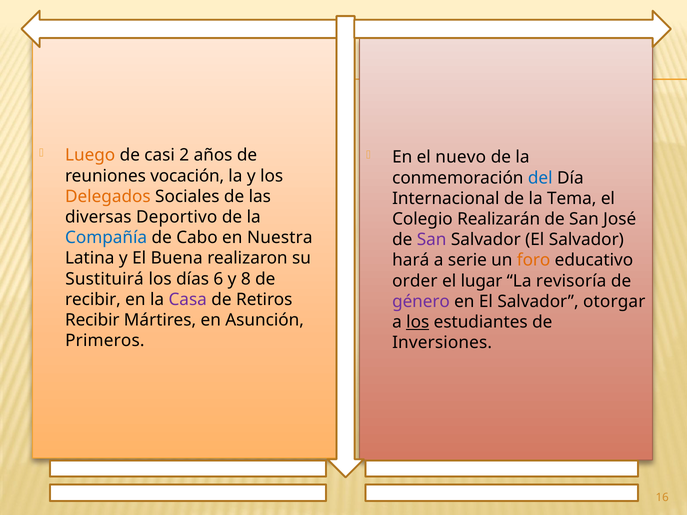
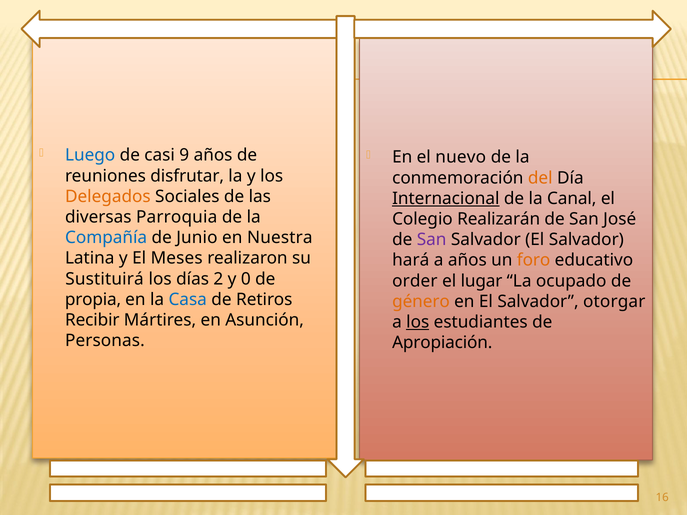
Luego colour: orange -> blue (90, 155)
2: 2 -> 9 (184, 155)
vocación: vocación -> disfrutar (187, 176)
del colour: blue -> orange (540, 178)
Internacional underline: none -> present (446, 199)
Tema: Tema -> Canal (572, 199)
Deportivo: Deportivo -> Parroquia (177, 217)
Cabo: Cabo -> Junio (197, 238)
Buena: Buena -> Meses (177, 258)
a serie: serie -> años (467, 260)
6: 6 -> 2 (218, 279)
8: 8 -> 0 (246, 279)
revisoría: revisoría -> ocupado (571, 281)
recibir: recibir -> propia (93, 300)
Casa colour: purple -> blue (188, 300)
género colour: purple -> orange (421, 302)
Primeros: Primeros -> Personas (105, 341)
Inversiones: Inversiones -> Apropiación (442, 343)
